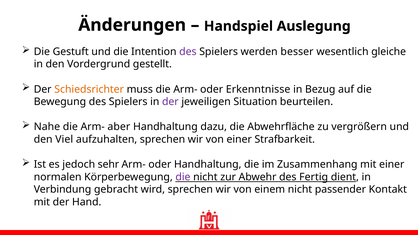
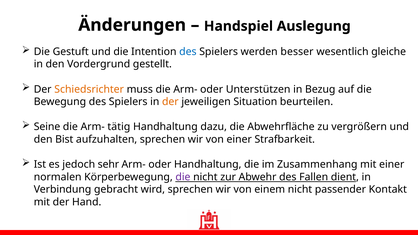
des colour: purple -> blue (188, 52)
Erkenntnisse: Erkenntnisse -> Unterstützen (258, 89)
der colour: purple -> orange (170, 102)
Nahe: Nahe -> Seine (47, 127)
aber: aber -> tätig (119, 127)
Viel: Viel -> Bist (64, 139)
Fertig: Fertig -> Fallen (314, 177)
